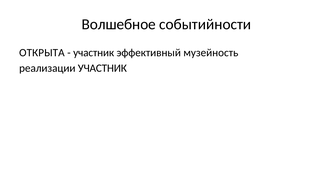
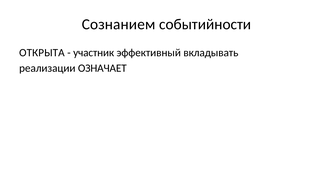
Волшебное: Волшебное -> Сознанием (119, 24)
музейность: музейность -> вкладывать (211, 52)
реализации УЧАСТНИК: УЧАСТНИК -> ОЗНАЧАЕТ (102, 68)
